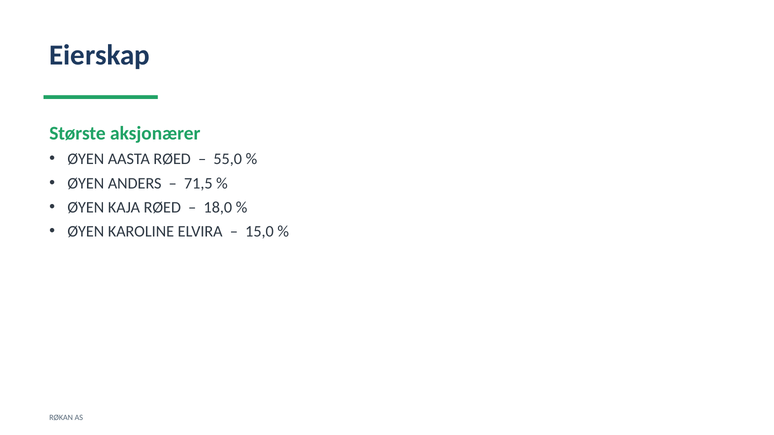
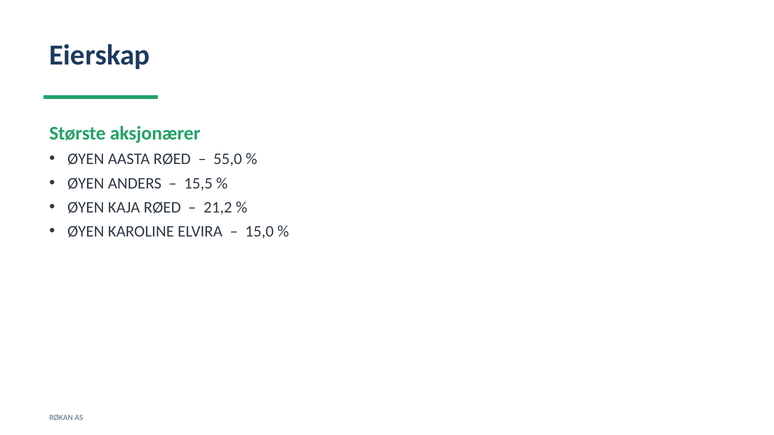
71,5: 71,5 -> 15,5 (198, 183)
18,0: 18,0 -> 21,2 (218, 208)
